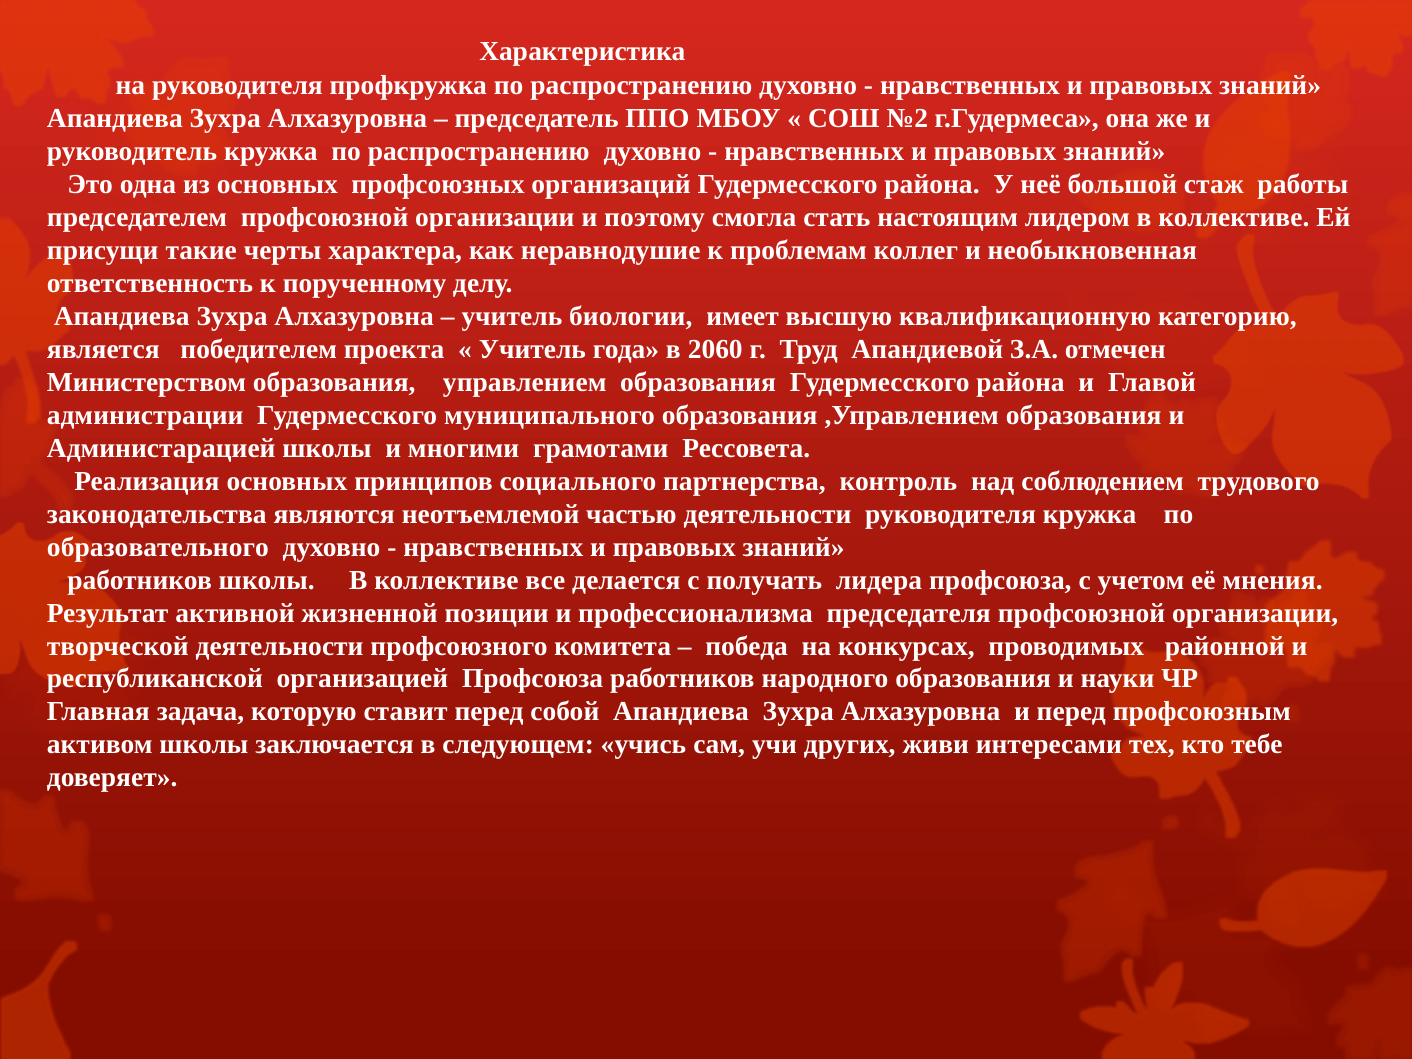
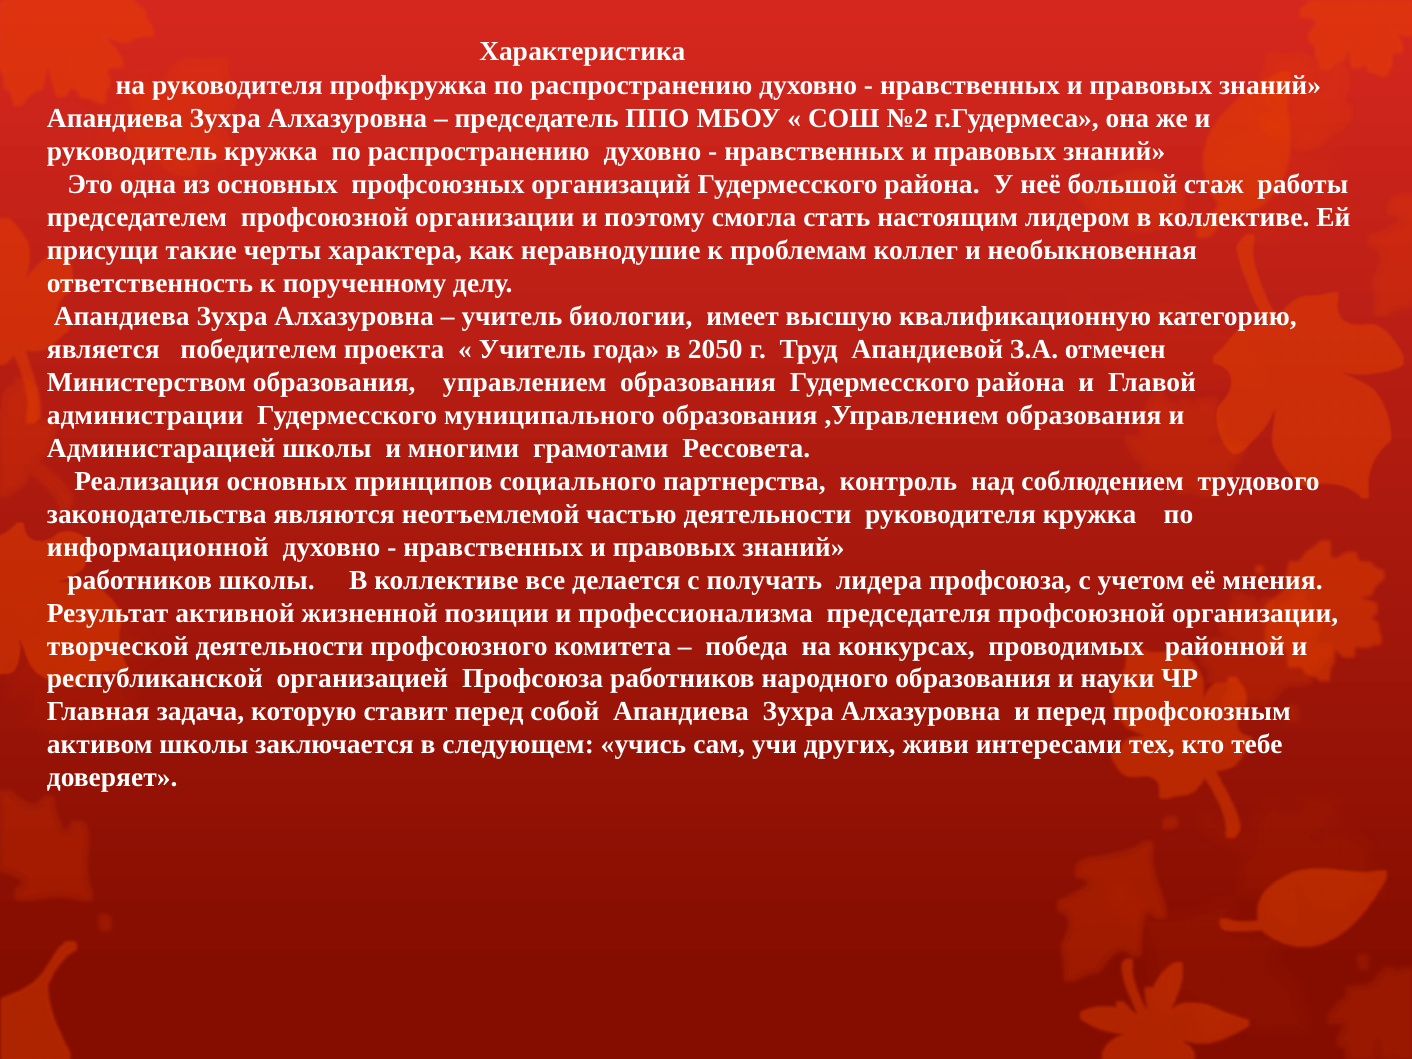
2060: 2060 -> 2050 (715, 349)
образовательного: образовательного -> информационной (158, 547)
